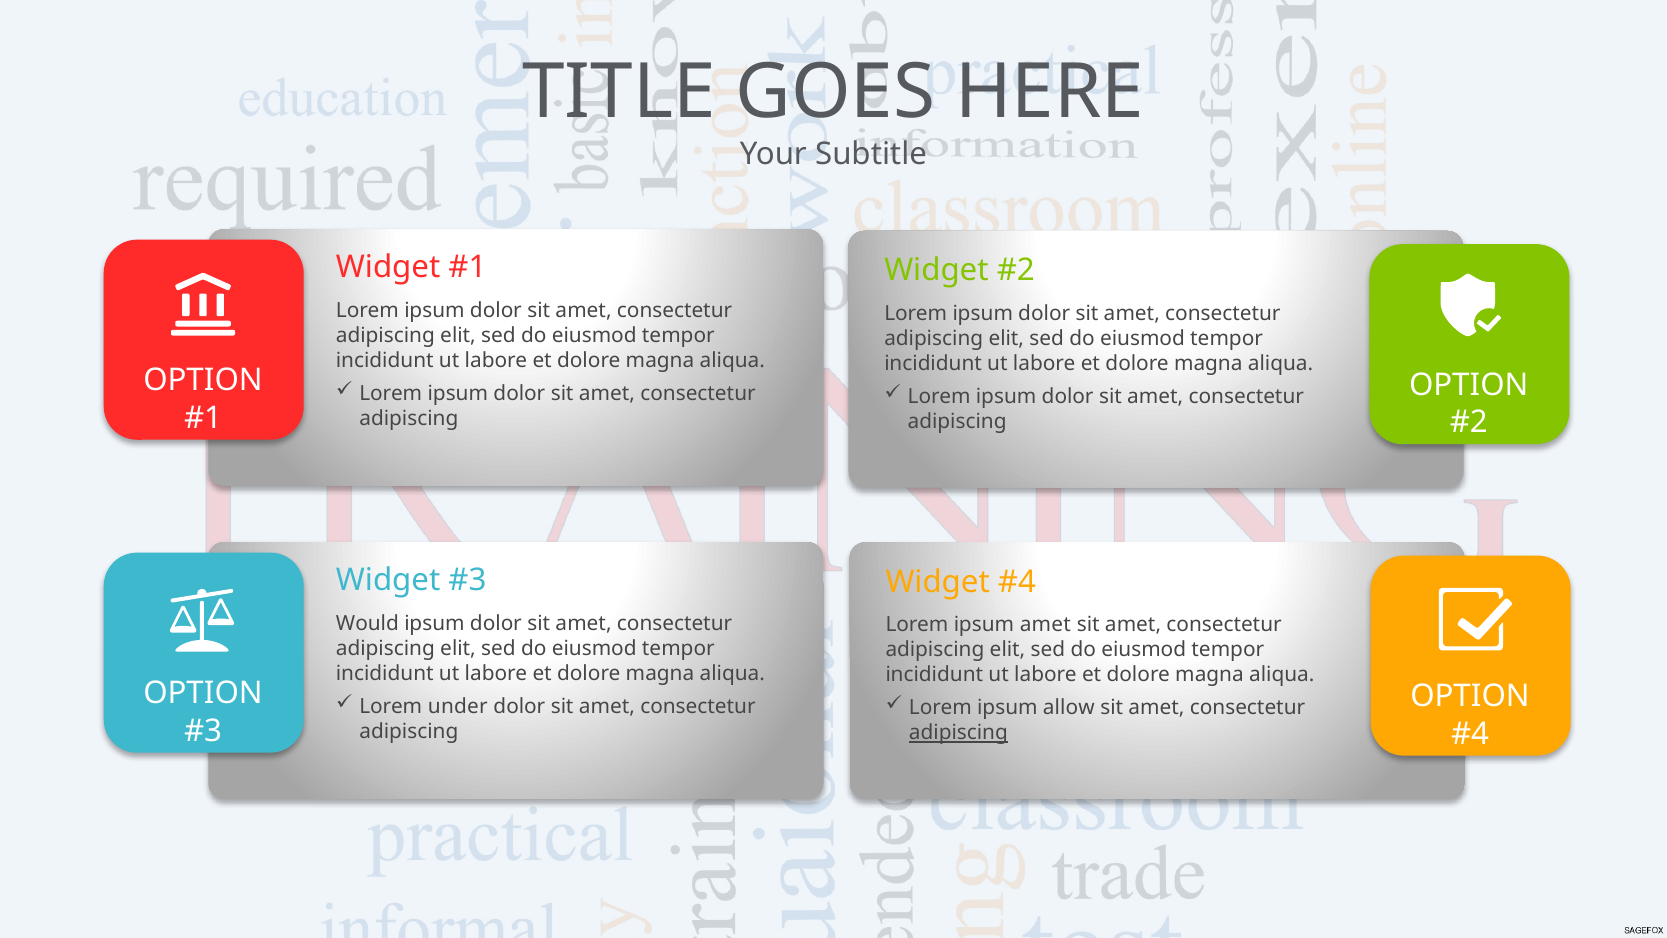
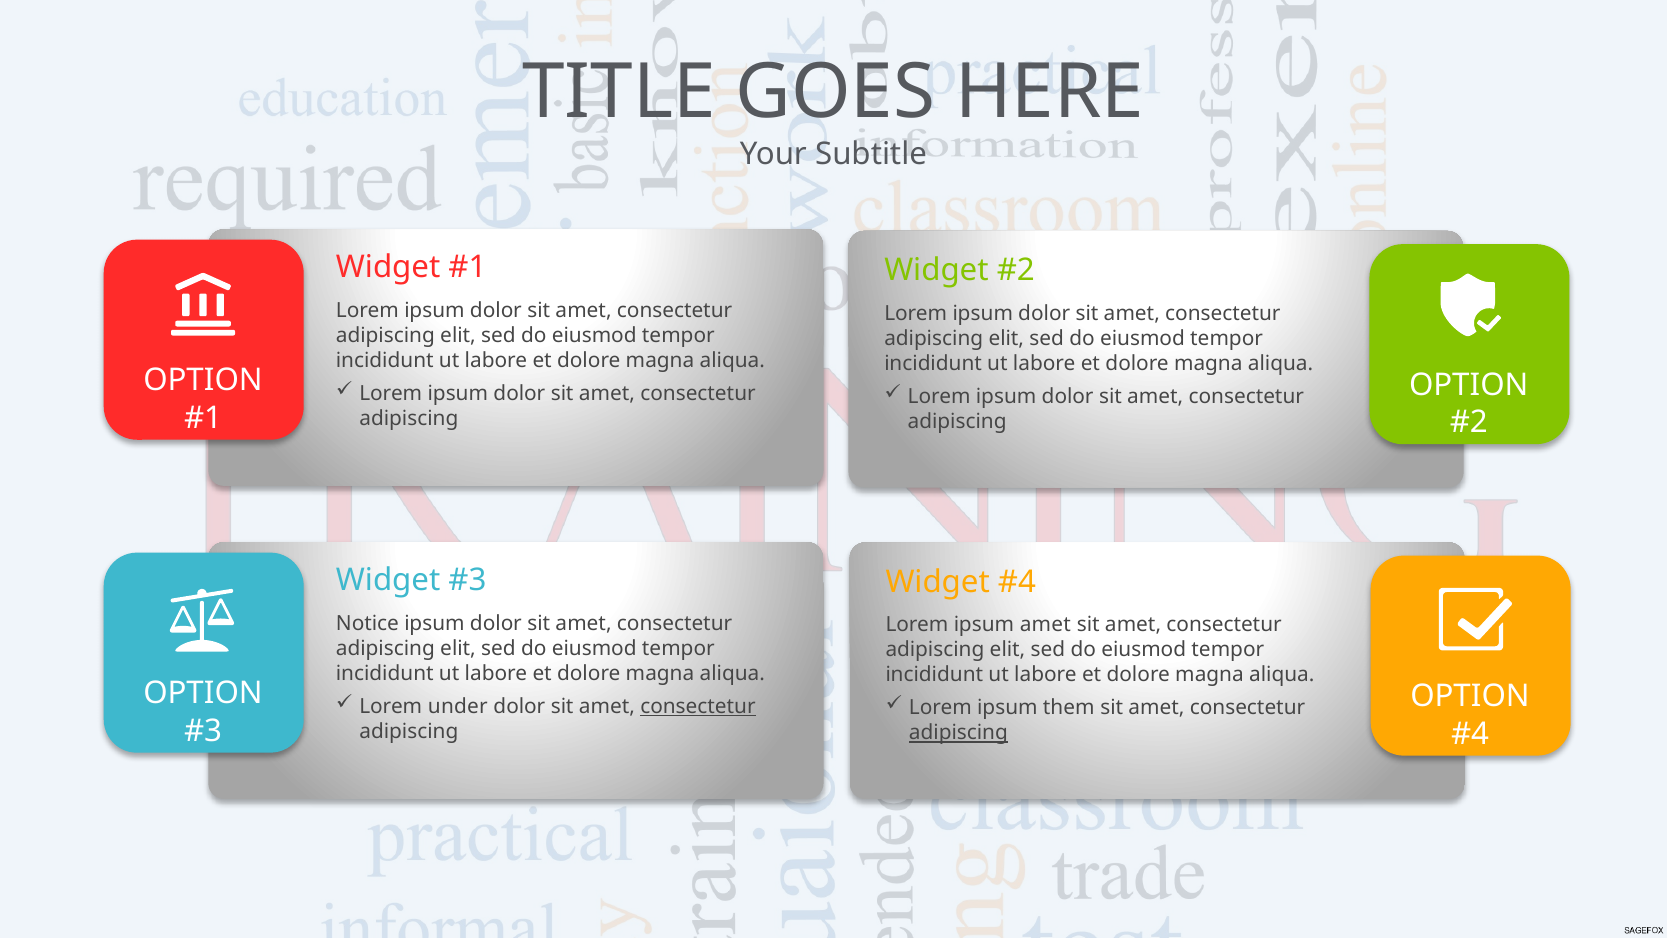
Would: Would -> Notice (367, 623)
consectetur underline: none -> present (698, 706)
allow: allow -> them (1069, 708)
